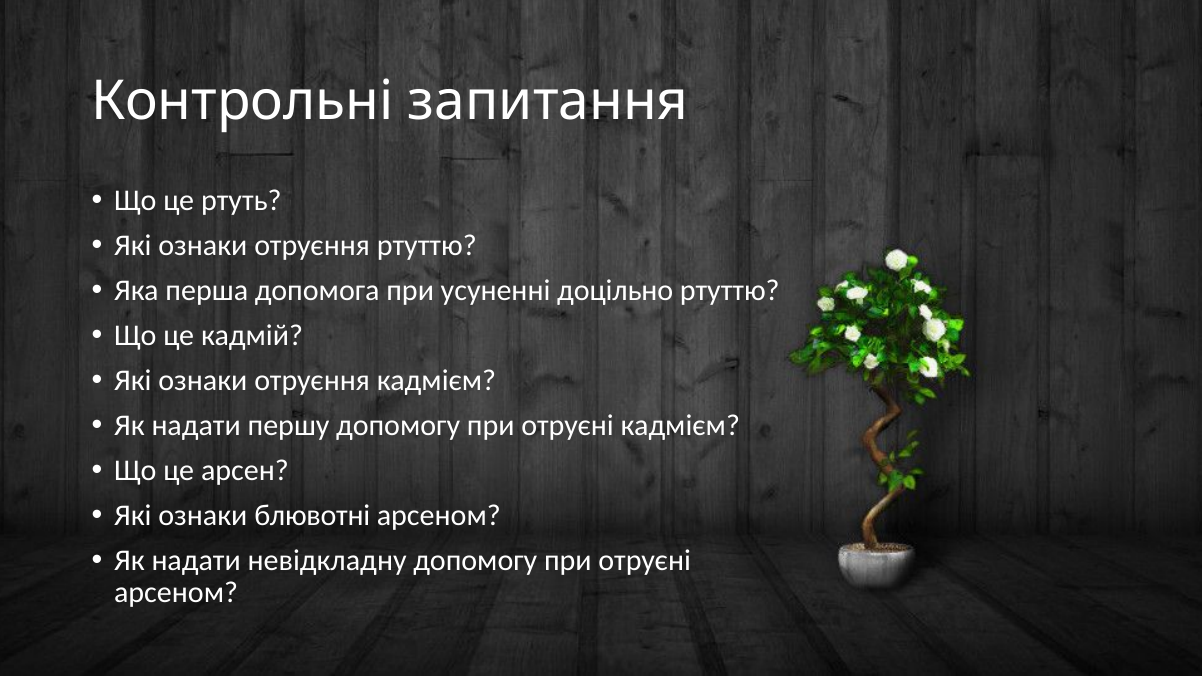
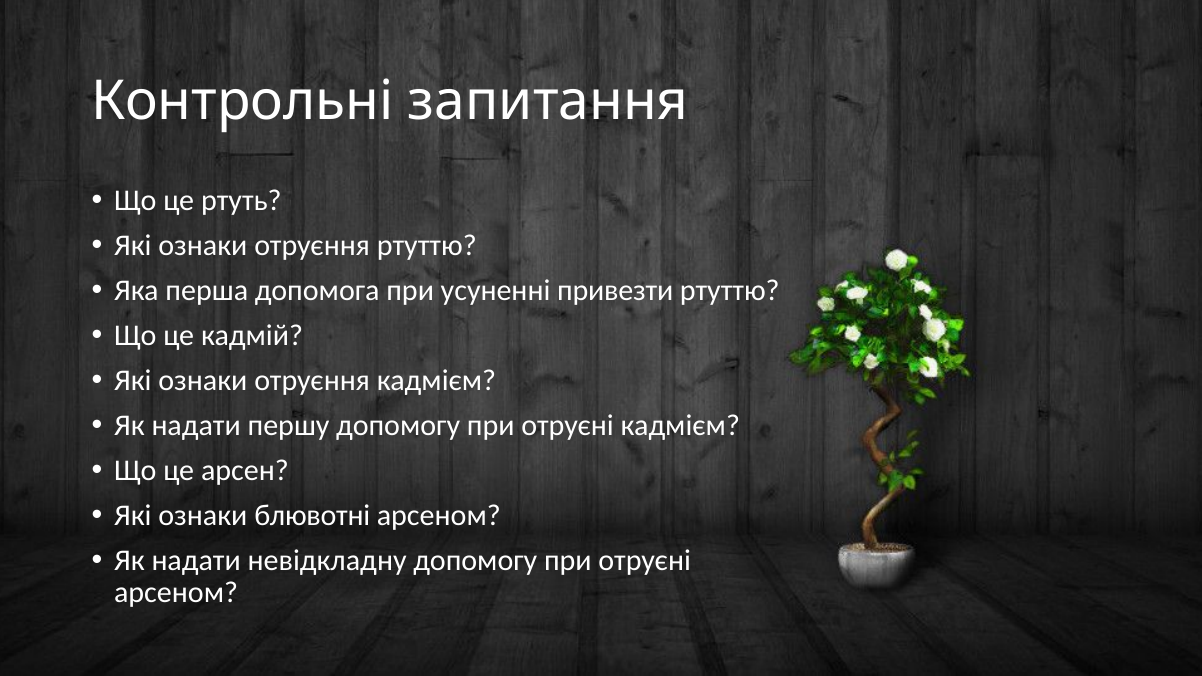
доцільно: доцільно -> привезти (615, 290)
